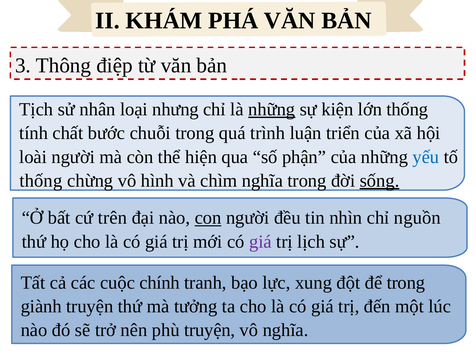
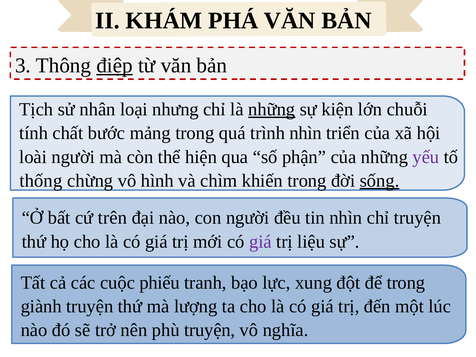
điệp underline: none -> present (115, 66)
lớn thống: thống -> chuỗi (407, 109)
chuỗi: chuỗi -> mảng (150, 133)
trình luận: luận -> nhìn (306, 133)
yếu colour: blue -> purple (426, 157)
chìm nghĩa: nghĩa -> khiến (262, 181)
con underline: present -> none (208, 218)
chỉ nguồn: nguồn -> truyện (417, 218)
lịch: lịch -> liệu (311, 242)
chính: chính -> phiếu (160, 283)
tưởng: tưởng -> lượng (196, 306)
